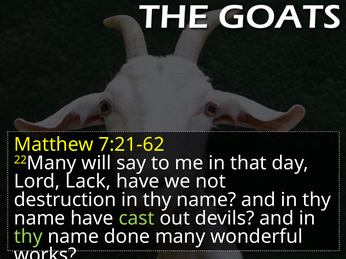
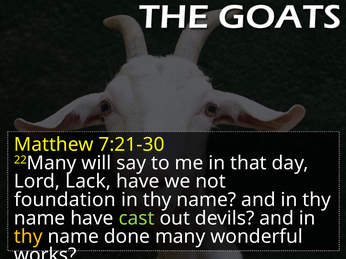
7:21-62: 7:21-62 -> 7:21-30 (131, 145)
destruction: destruction -> foundation (65, 200)
thy colour: light green -> yellow (28, 237)
